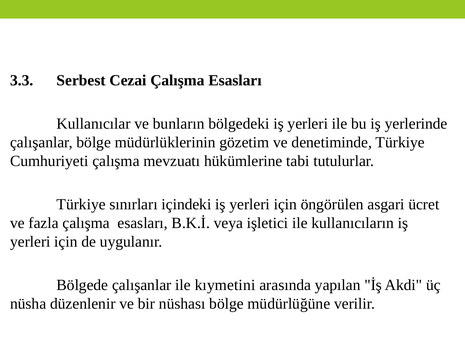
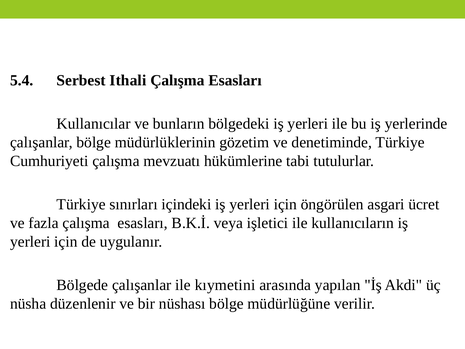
3.3: 3.3 -> 5.4 (22, 80)
Cezai: Cezai -> Ithali (128, 80)
